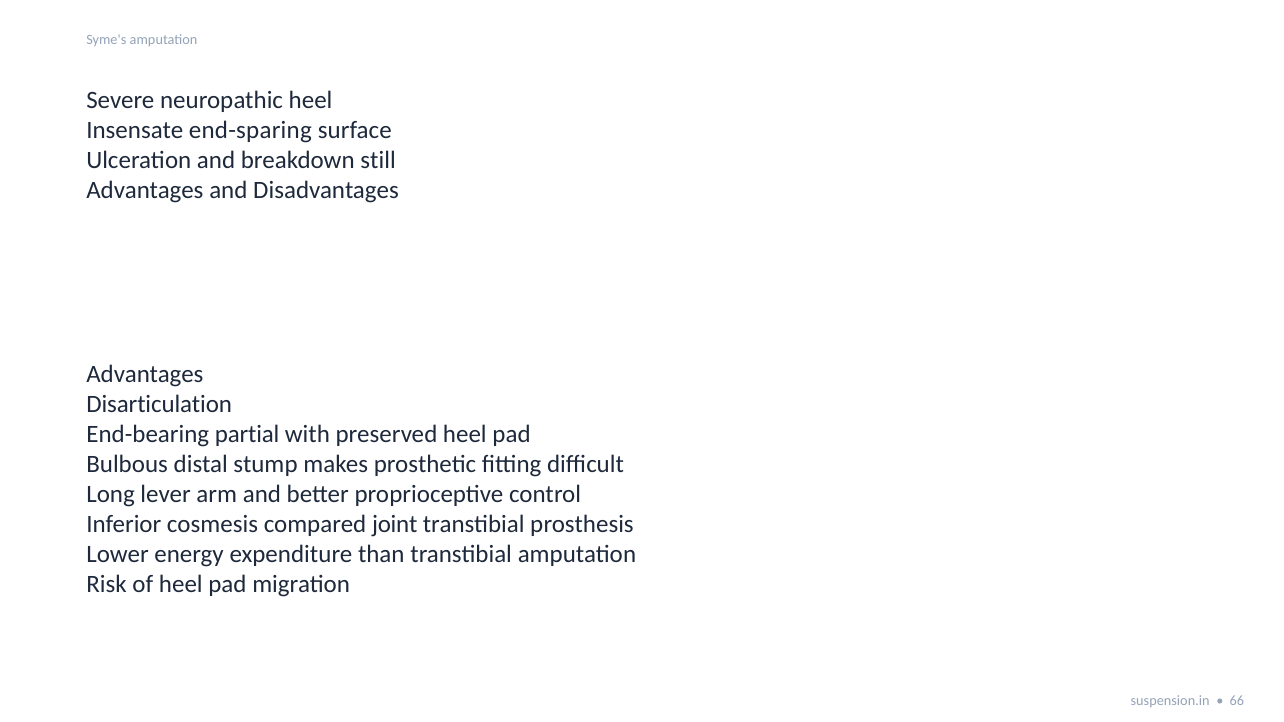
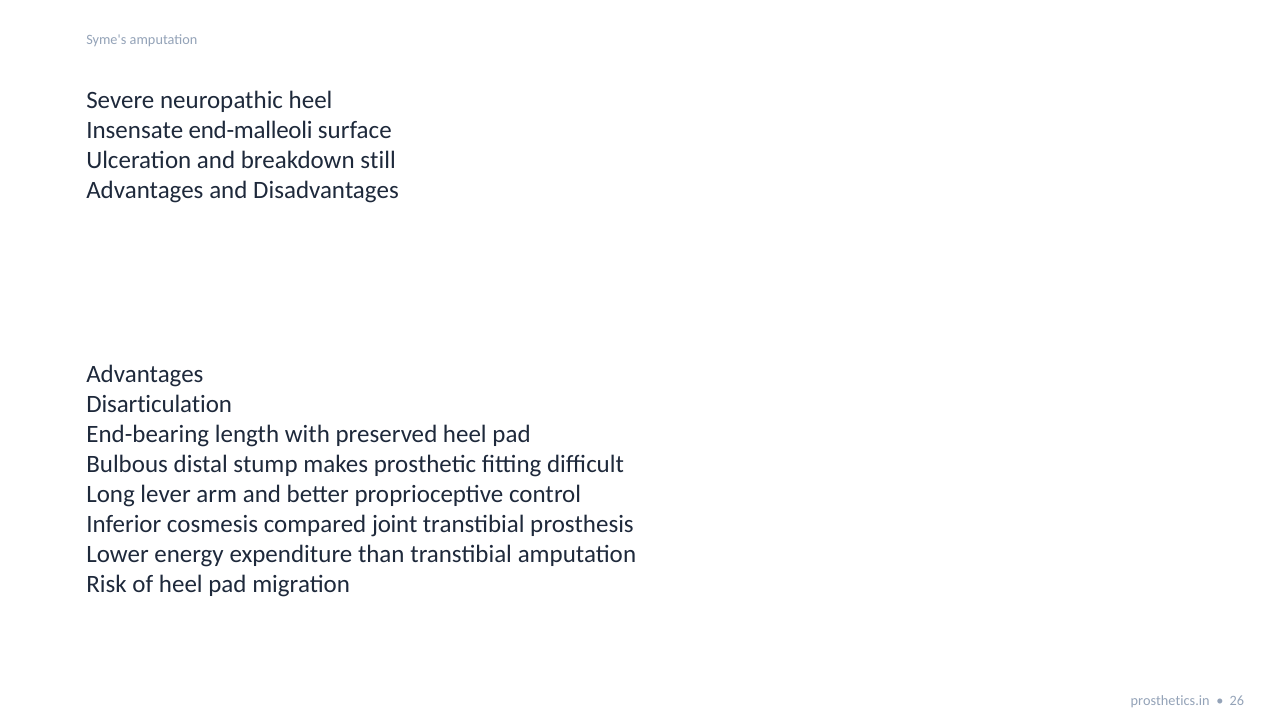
end-sparing: end-sparing -> end-malleoli (251, 131)
partial: partial -> length (247, 435)
suspension.in: suspension.in -> prosthetics.in (1170, 701)
66: 66 -> 26 (1237, 701)
